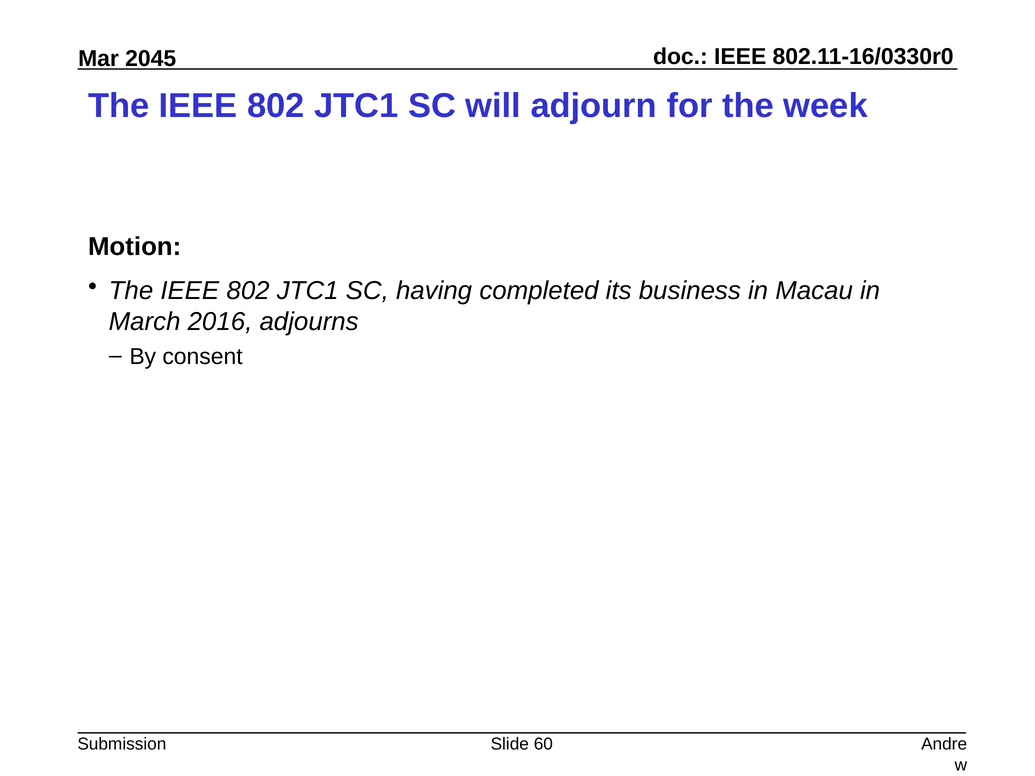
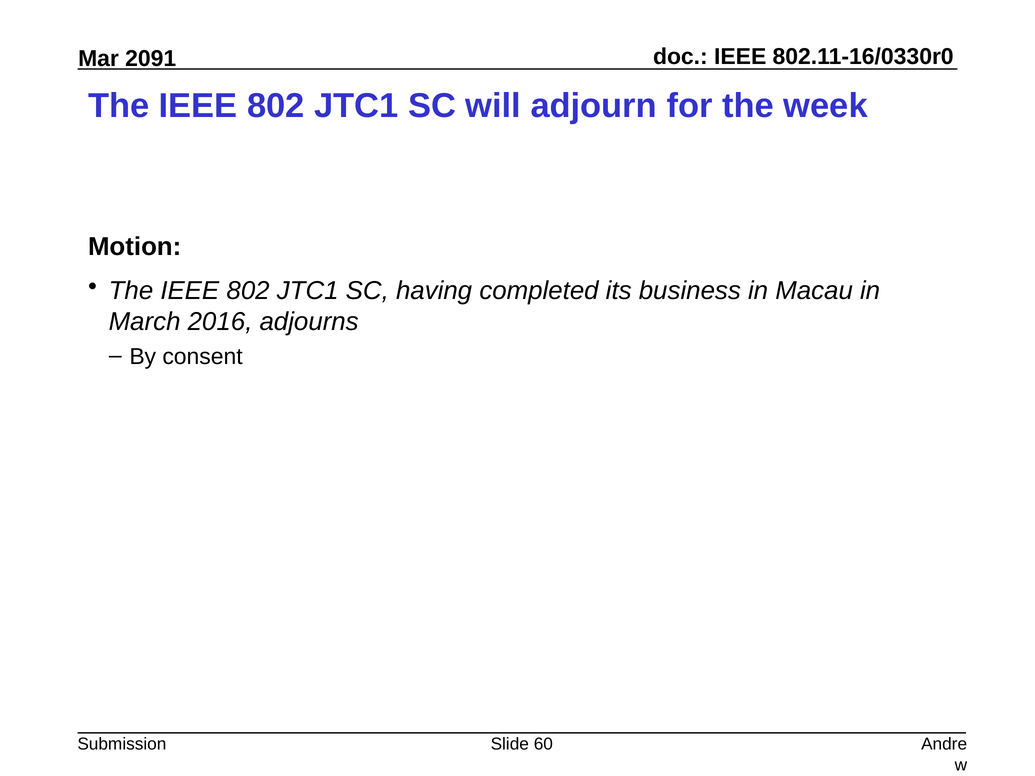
2045: 2045 -> 2091 (151, 59)
